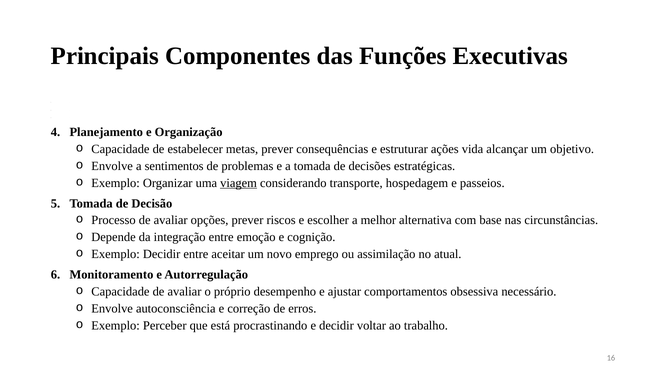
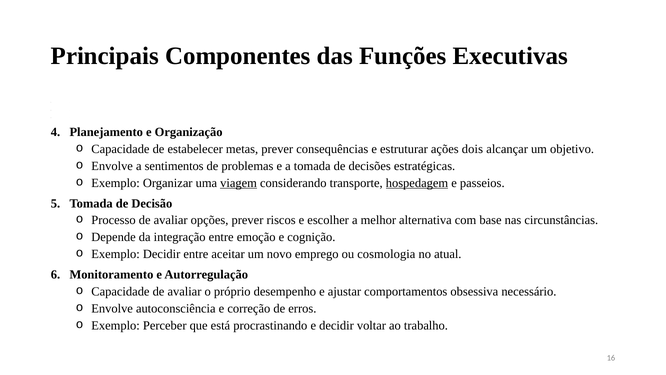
vida: vida -> dois (472, 149)
hospedagem underline: none -> present (417, 183)
assimilação: assimilação -> cosmologia (386, 254)
